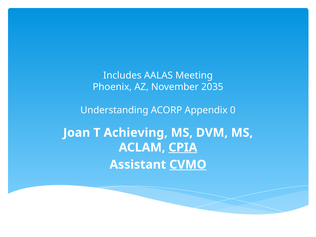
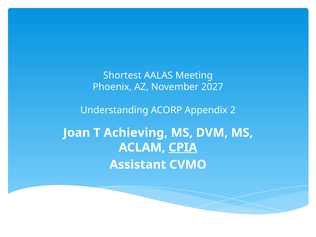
Includes: Includes -> Shortest (122, 75)
2035: 2035 -> 2027 (212, 87)
0: 0 -> 2 (233, 110)
CVMO underline: present -> none (188, 165)
